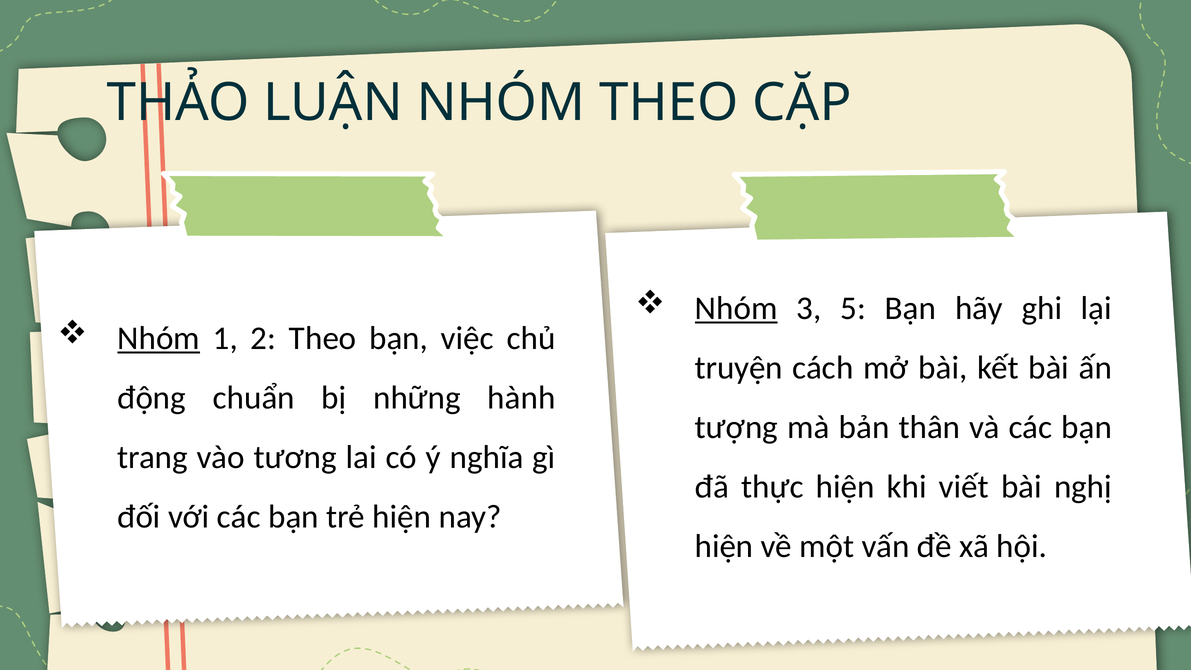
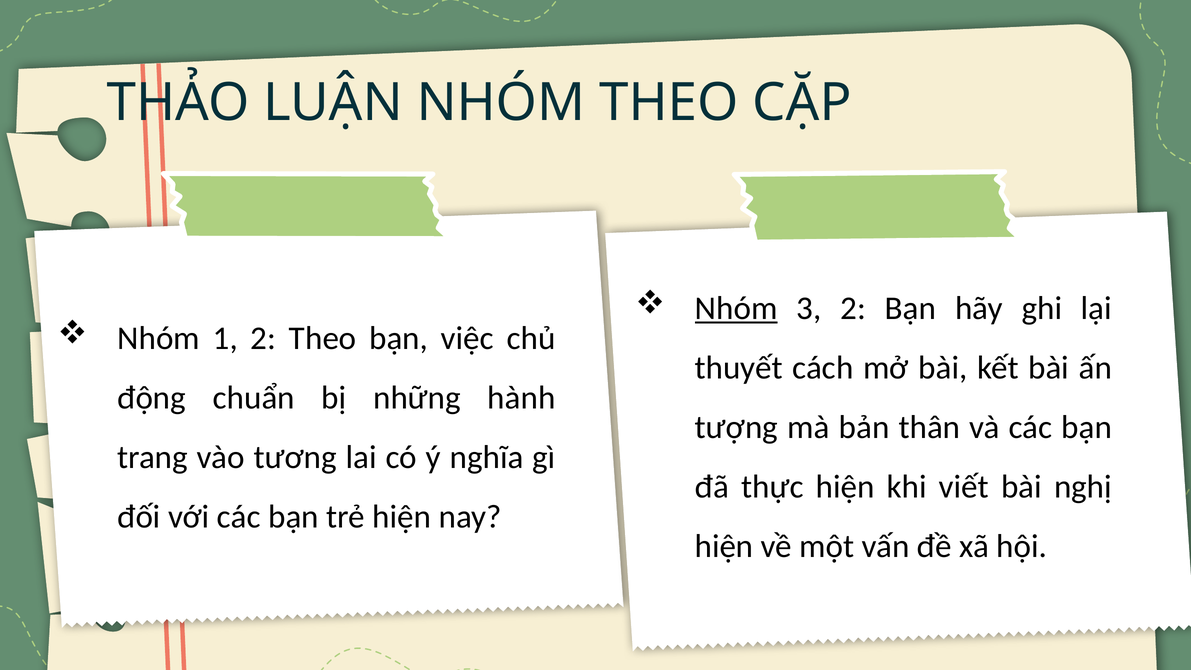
3 5: 5 -> 2 (853, 308)
Nhóm underline: present -> none (159, 338)
truyện: truyện -> thuyết (739, 368)
